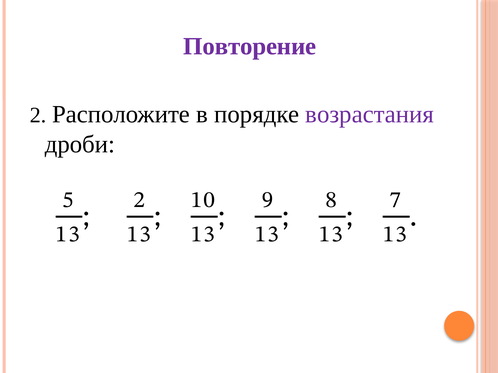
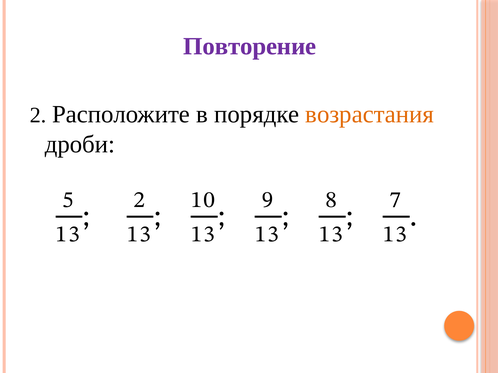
возрастания colour: purple -> orange (370, 114)
